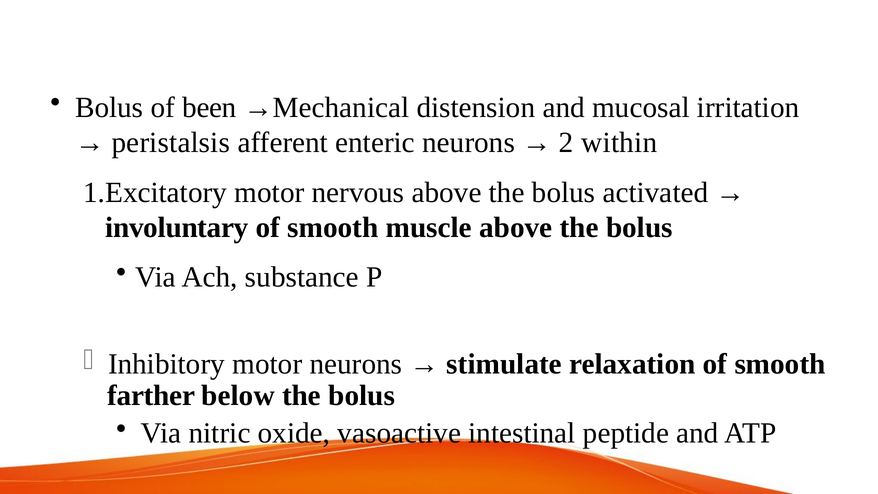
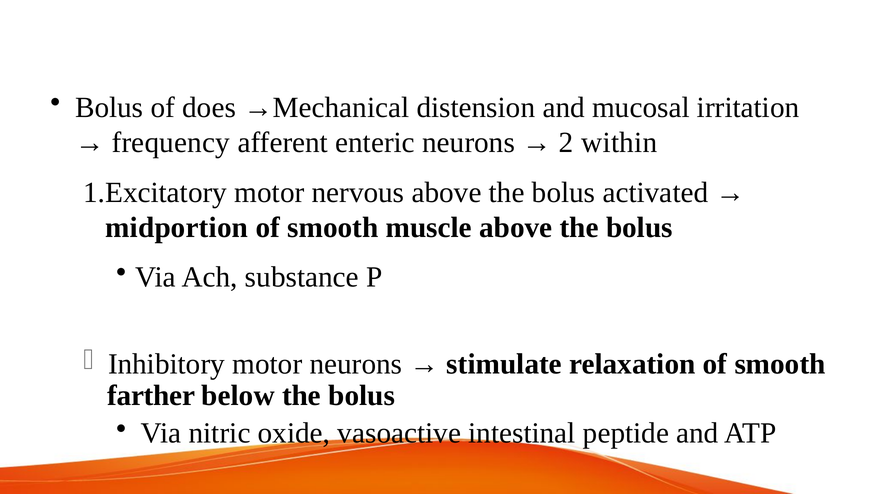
been: been -> does (209, 107)
peristalsis: peristalsis -> frequency (171, 143)
involuntary: involuntary -> midportion (177, 227)
